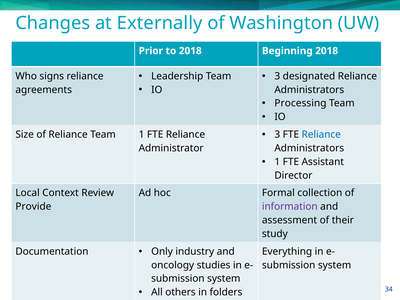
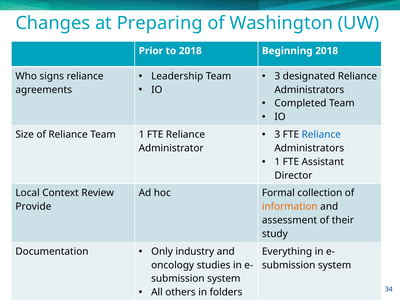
Externally: Externally -> Preparing (160, 23)
Processing: Processing -> Completed (300, 103)
information colour: purple -> orange (290, 207)
